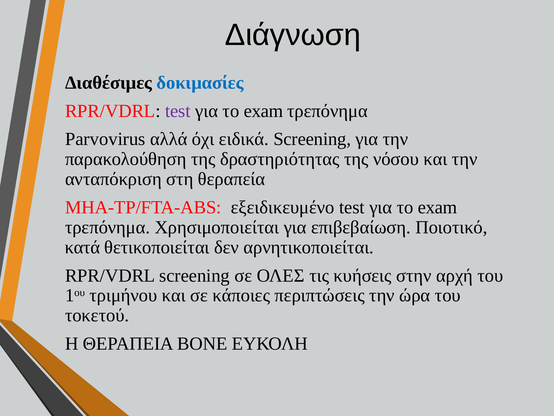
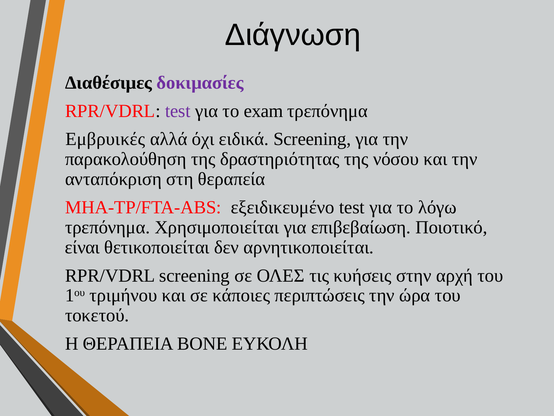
δοκιμασίες colour: blue -> purple (200, 83)
Parvovirus: Parvovirus -> Εμβρυικές (105, 139)
exam: exam -> λόγω (437, 207)
κατά: κατά -> είναι (82, 247)
